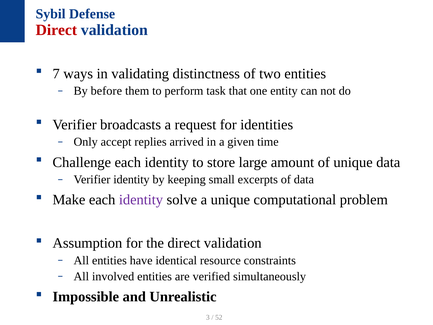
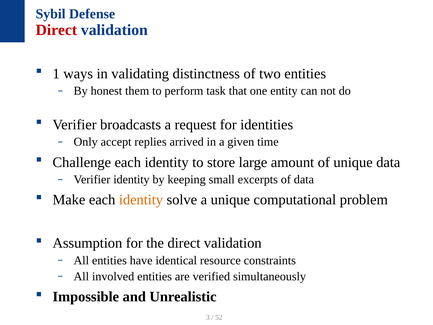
7: 7 -> 1 (56, 74)
before: before -> honest (106, 91)
identity colour: purple -> orange (141, 200)
